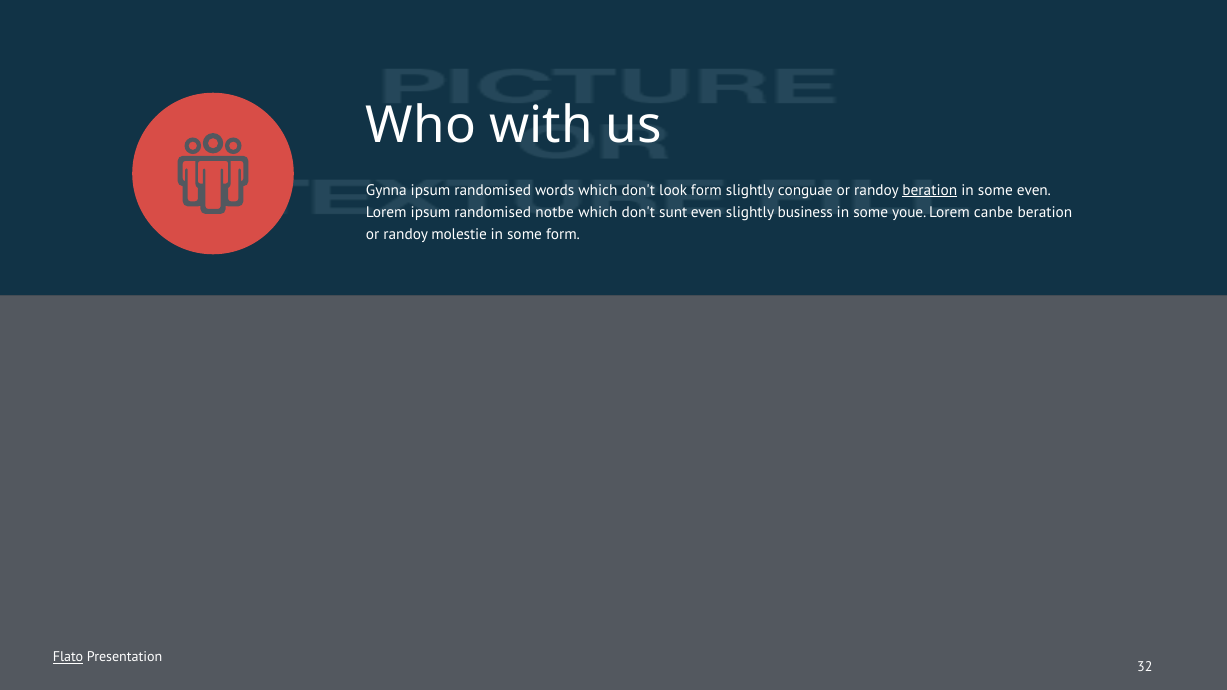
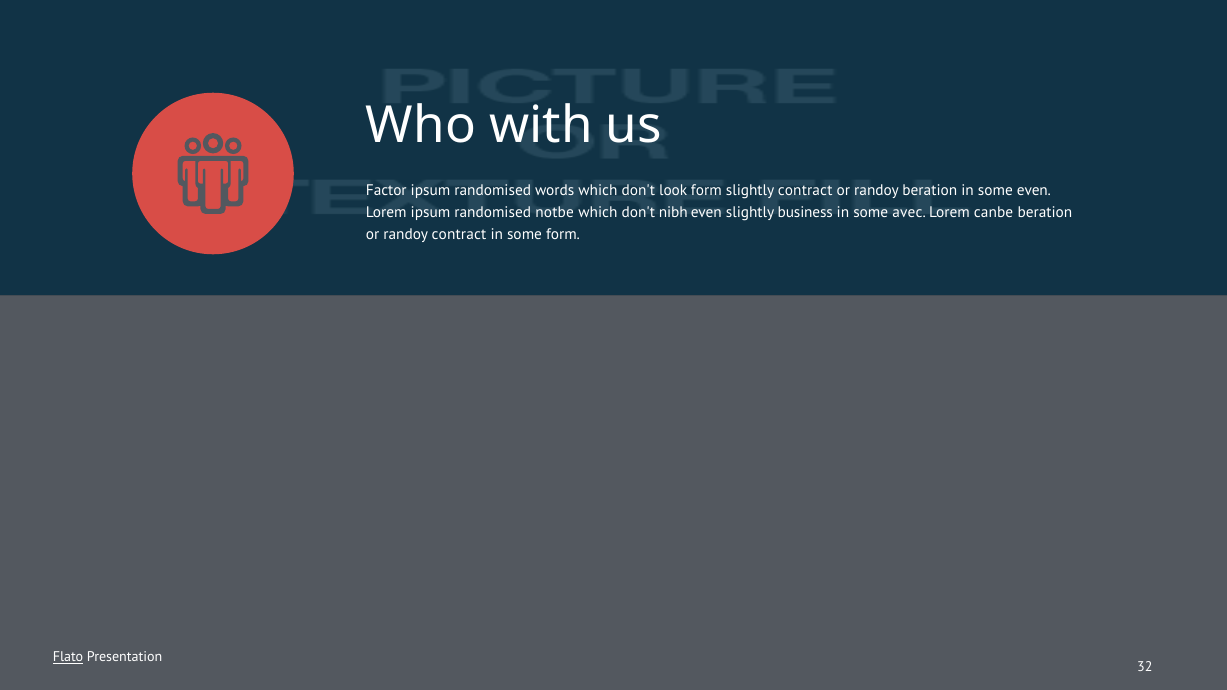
Gynna: Gynna -> Factor (386, 190)
slightly conguae: conguae -> contract (805, 190)
beration underline: present -> none (930, 190)
sunt: sunt -> nibh (673, 212)
youe: youe -> avec (909, 212)
randoy molestie: molestie -> contract (459, 235)
